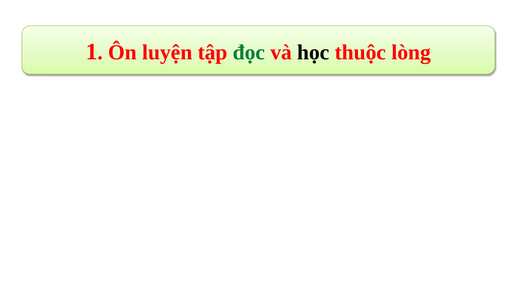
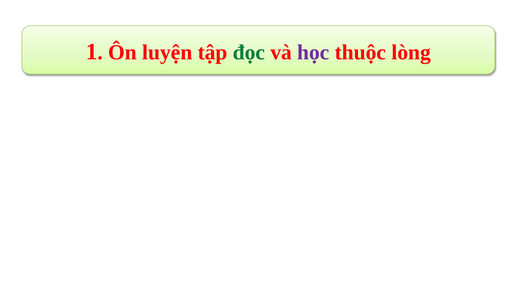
học colour: black -> purple (313, 52)
